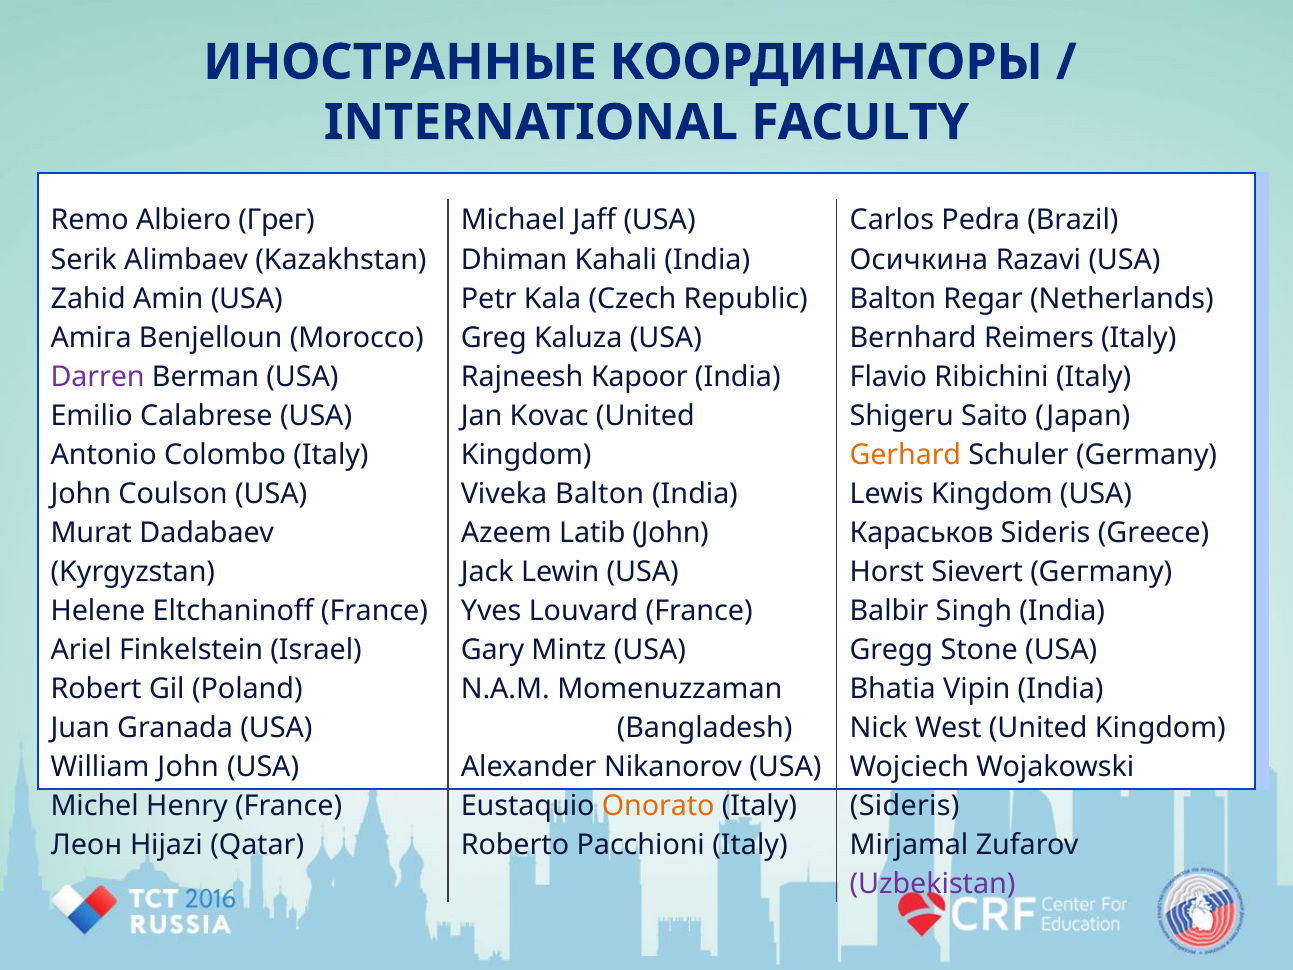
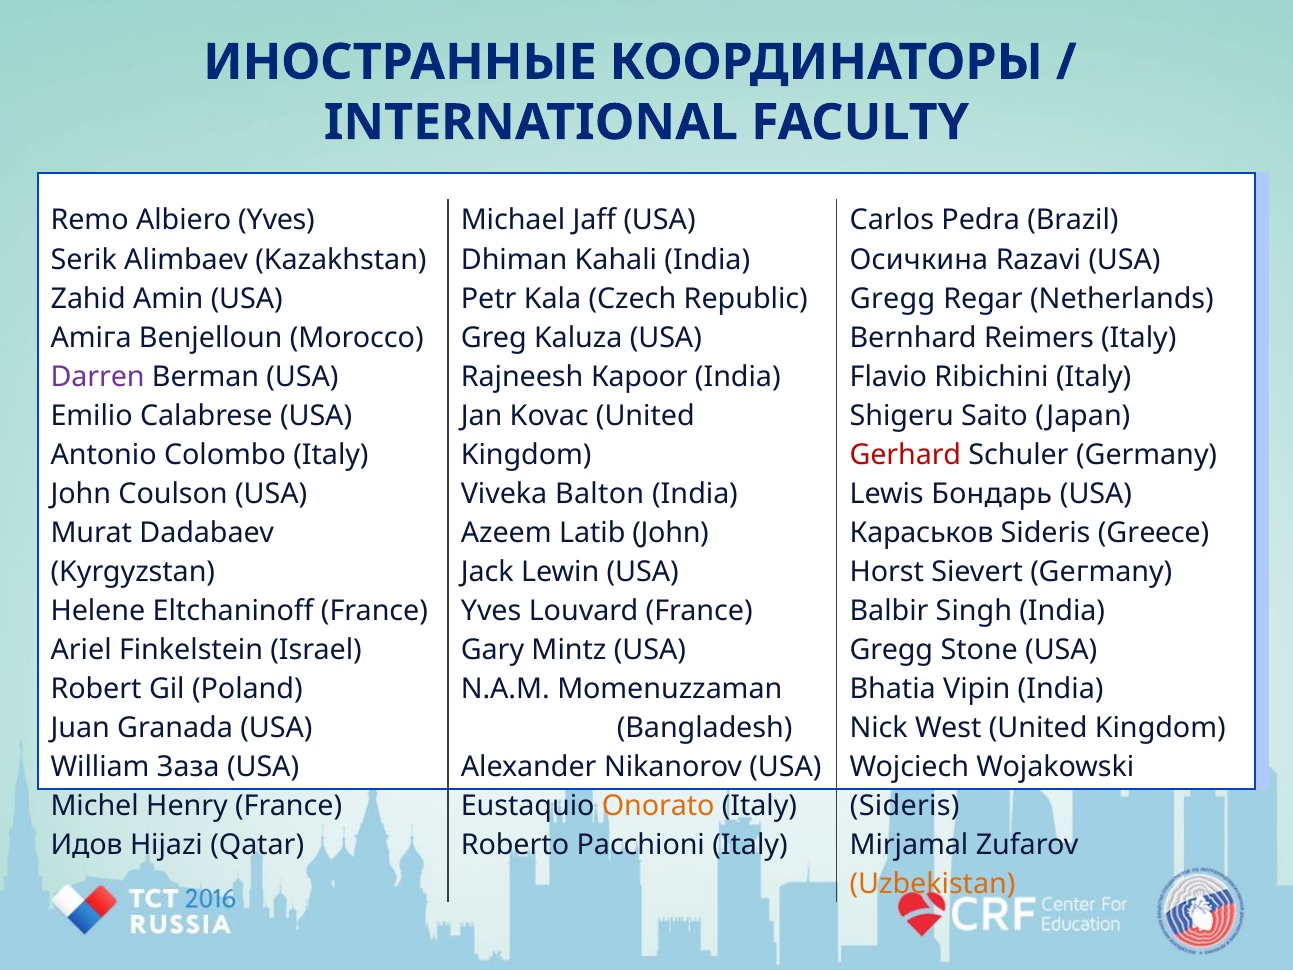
Albiero Грег: Грег -> Yves (277, 220)
Balton: Balton -> Gregg (893, 298)
Gerhard colour: orange -> red (905, 454)
Lewis Kingdom: Kingdom -> Бондарь (992, 493)
William John: John -> Заза (188, 766)
Леон: Леон -> Идов (87, 844)
Uzbekistan colour: purple -> orange (933, 883)
